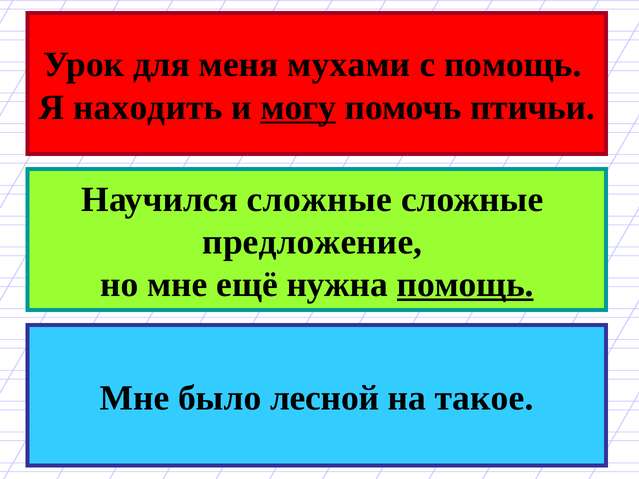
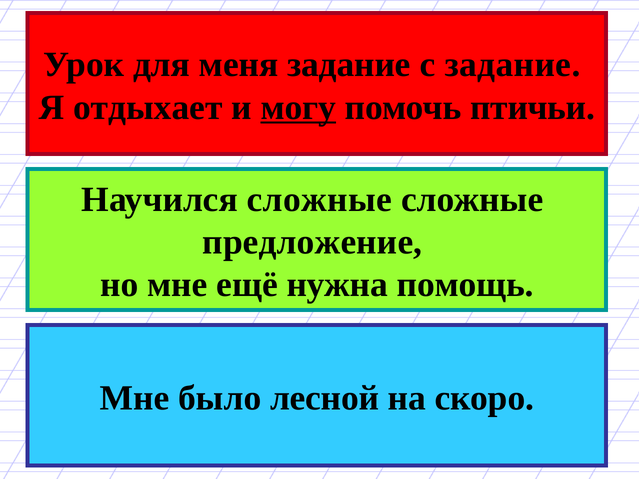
меня мухами: мухами -> задание (349, 65)
с помощь: помощь -> задание (513, 65)
находить: находить -> отдыхает (148, 107)
помощь underline: present -> none (465, 285)
такое: такое -> скоро (484, 398)
